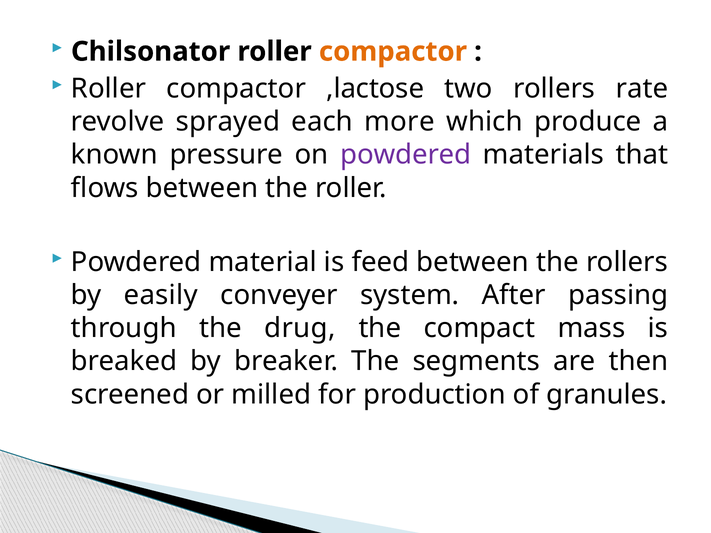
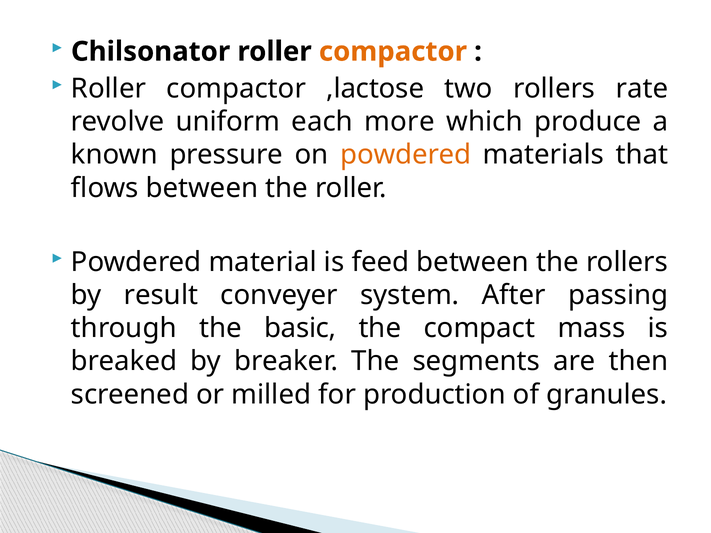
sprayed: sprayed -> uniform (228, 122)
powdered colour: purple -> orange (406, 155)
easily: easily -> result (161, 295)
drug: drug -> basic (300, 328)
